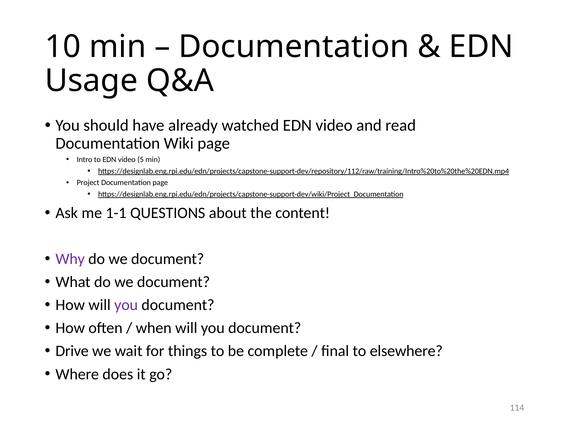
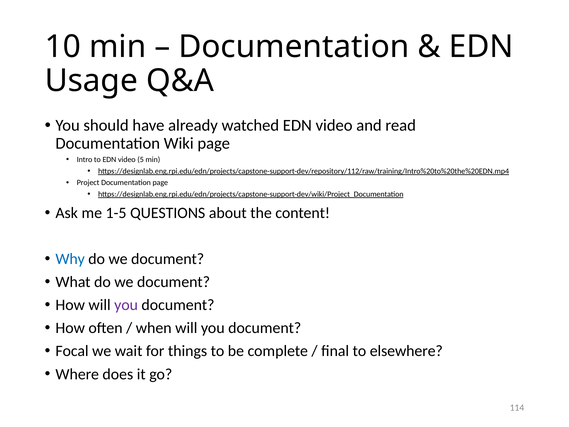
1-1: 1-1 -> 1-5 (116, 213)
Why colour: purple -> blue (70, 259)
Drive: Drive -> Focal (72, 351)
